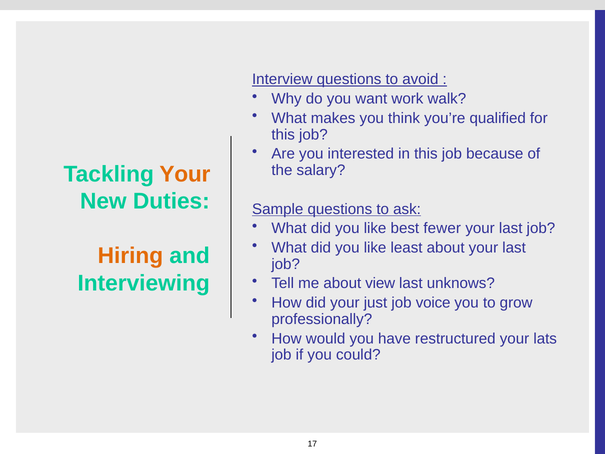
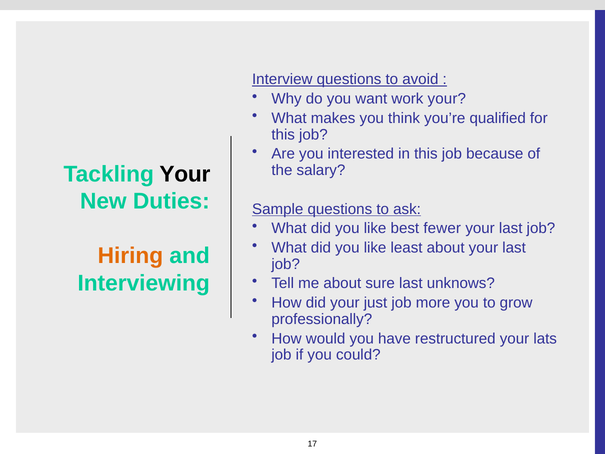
work walk: walk -> your (447, 99)
Your colour: orange -> black (185, 174)
view: view -> sure (380, 283)
voice: voice -> more (433, 303)
